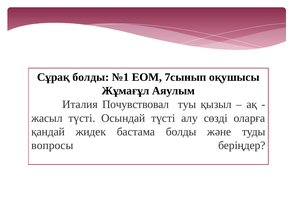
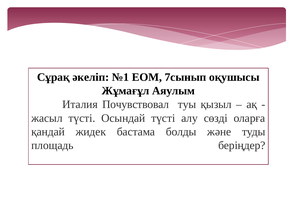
Сұрақ болды: болды -> әкеліп (91, 77)
вопросы: вопросы -> площадь (52, 146)
